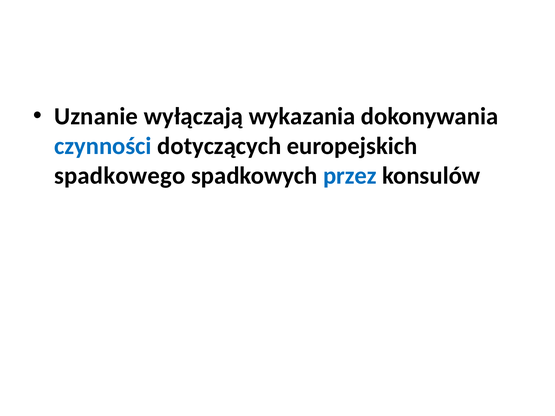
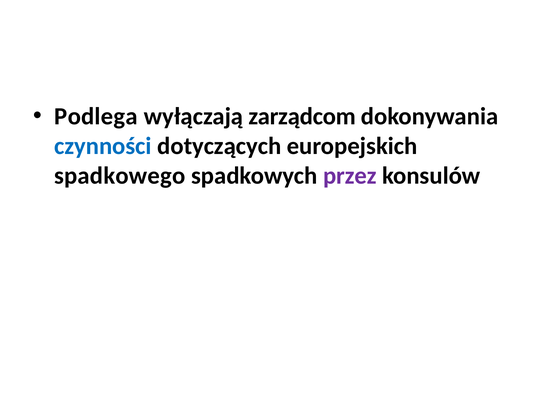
Uznanie: Uznanie -> Podlega (96, 116)
wykazania: wykazania -> zarządcom (302, 116)
przez colour: blue -> purple (350, 176)
